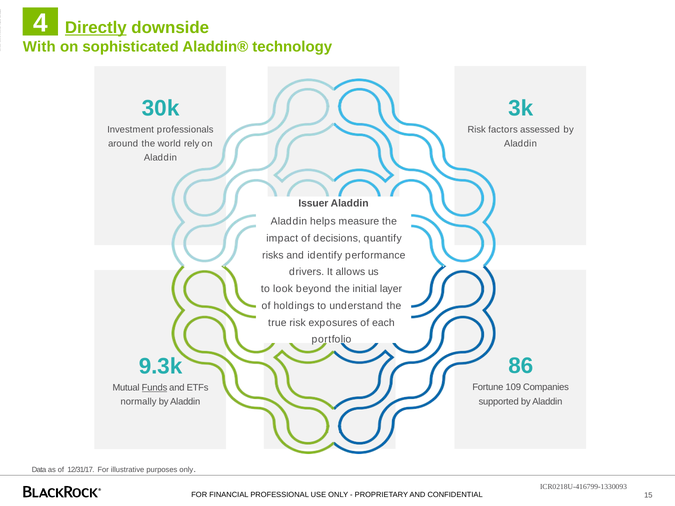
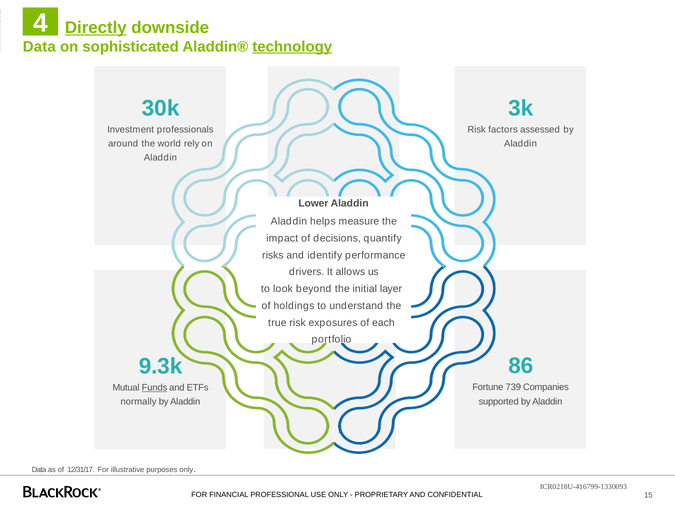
With: With -> Data (39, 47)
technology underline: none -> present (292, 47)
Issuer: Issuer -> Lower (313, 204)
109: 109 -> 739 (513, 388)
